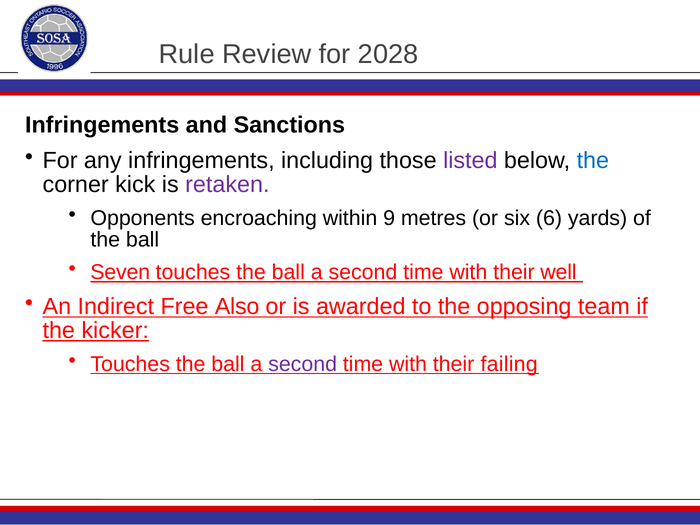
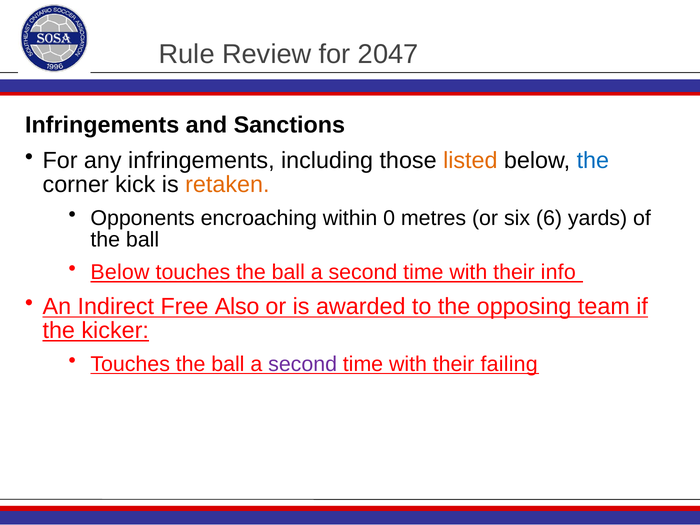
2028: 2028 -> 2047 (388, 54)
listed colour: purple -> orange (470, 161)
retaken colour: purple -> orange (227, 184)
9: 9 -> 0 (389, 218)
Seven: Seven -> Below (120, 272)
well: well -> info (558, 272)
